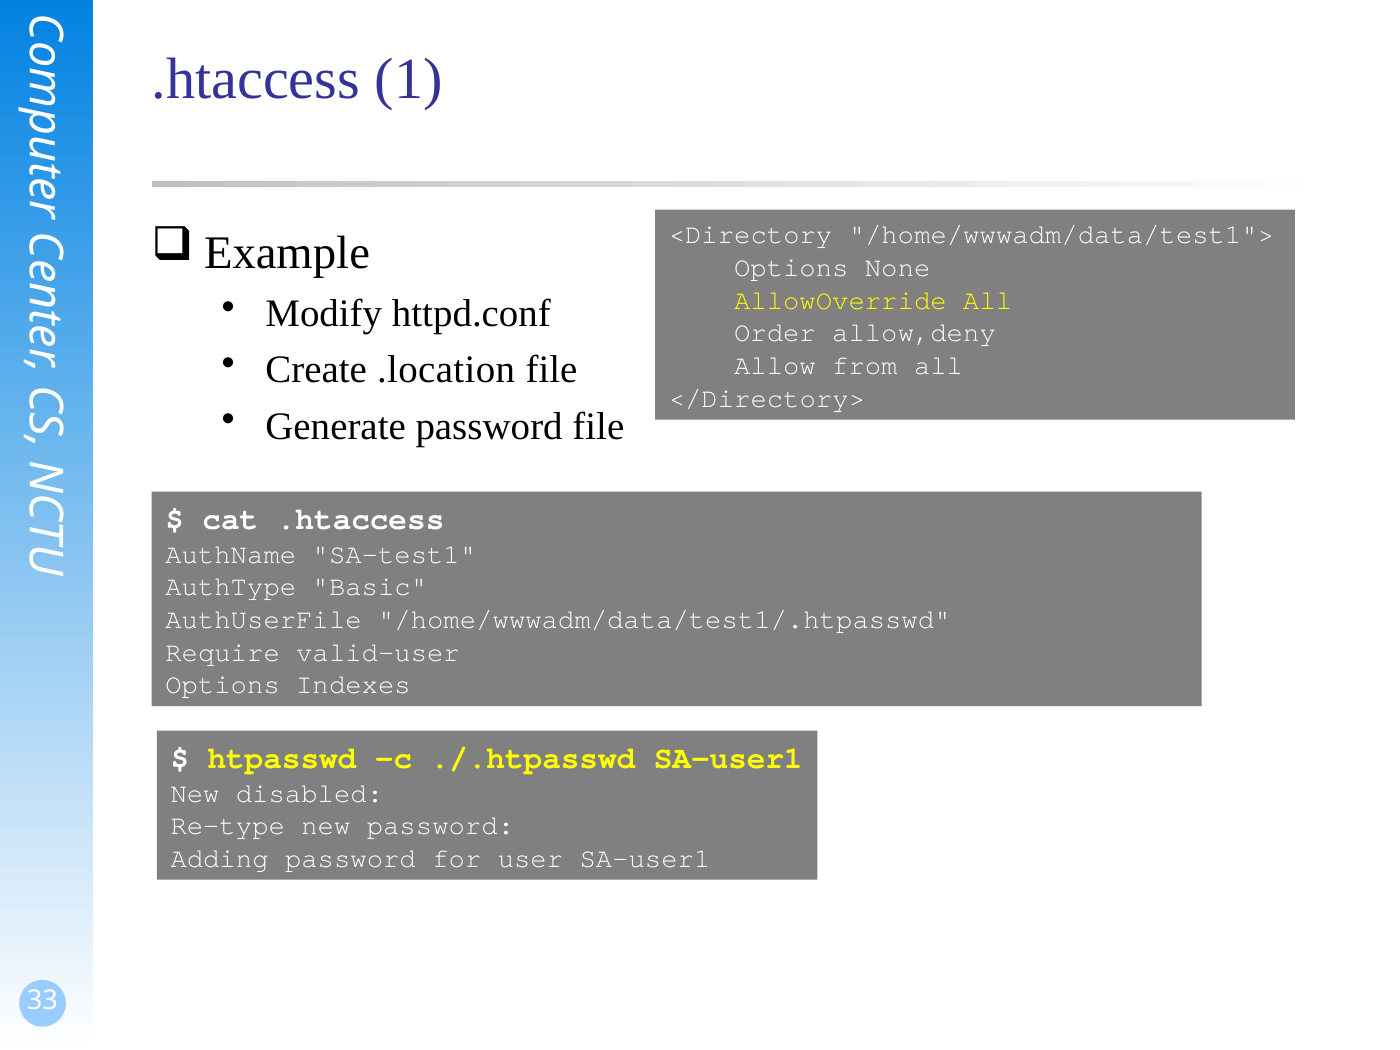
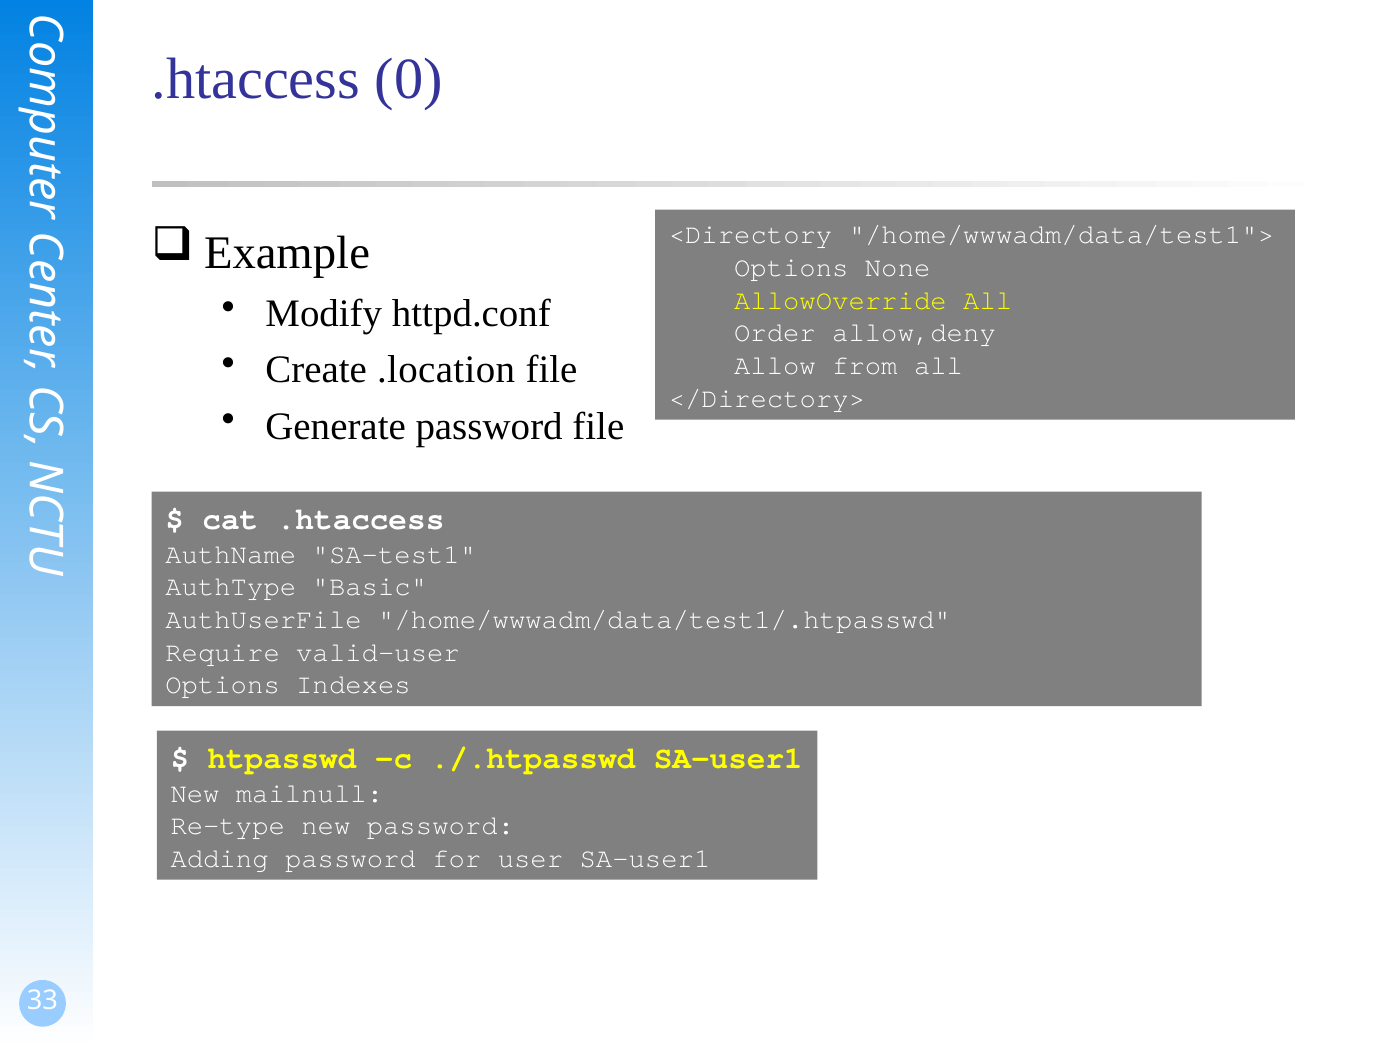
1: 1 -> 0 (409, 79)
disabled: disabled -> mailnull (309, 793)
